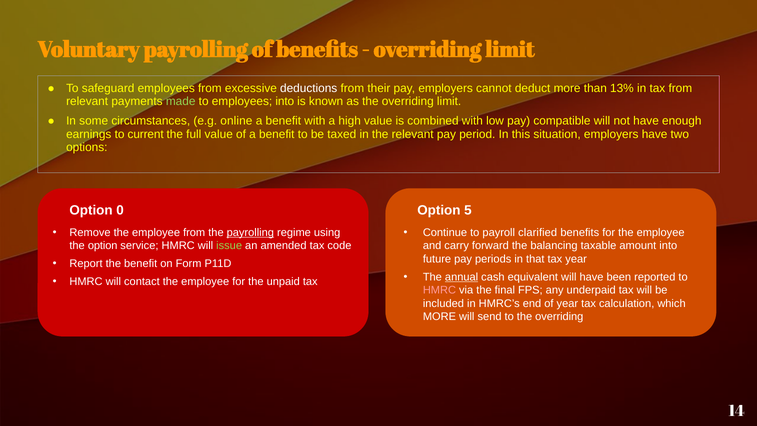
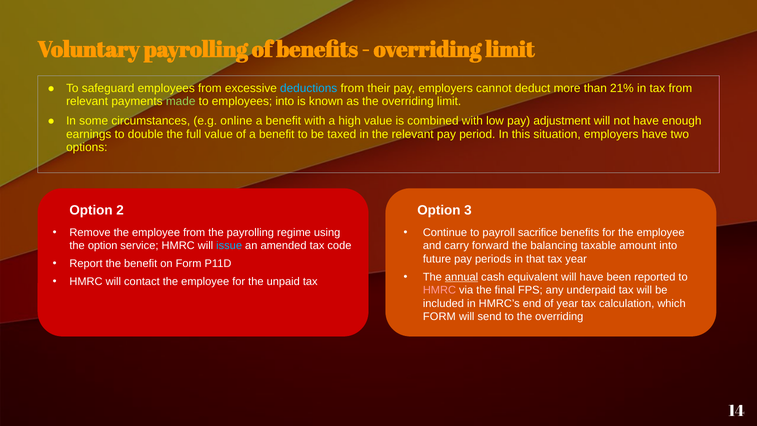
deductions colour: white -> light blue (309, 88)
13%: 13% -> 21% (622, 88)
compatible: compatible -> adjustment (562, 121)
current: current -> double (146, 134)
0: 0 -> 2 (120, 210)
5: 5 -> 3 (468, 210)
payrolling underline: present -> none (250, 232)
clarified: clarified -> sacrifice (538, 232)
issue colour: light green -> light blue (229, 246)
MORE: MORE -> FORM (439, 317)
